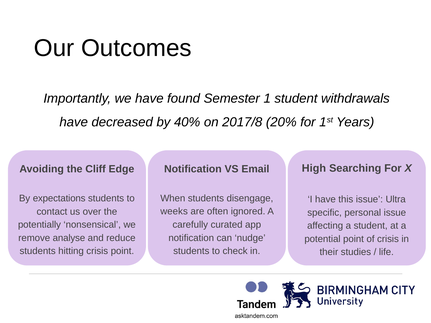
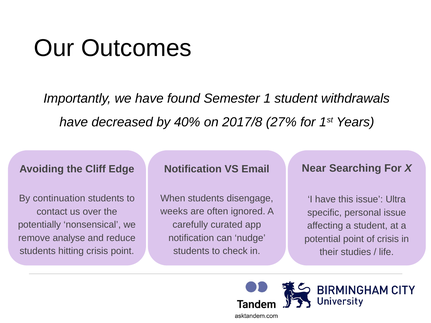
20%: 20% -> 27% (281, 122)
High: High -> Near (314, 168)
expectations: expectations -> continuation (59, 198)
